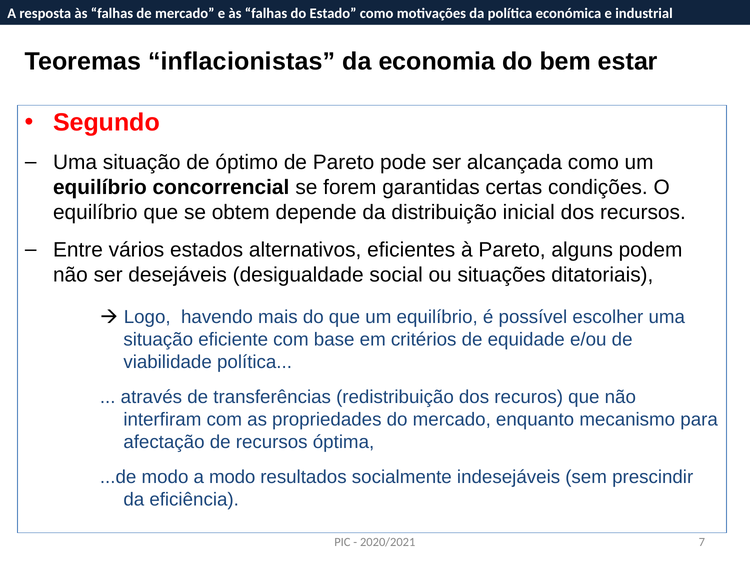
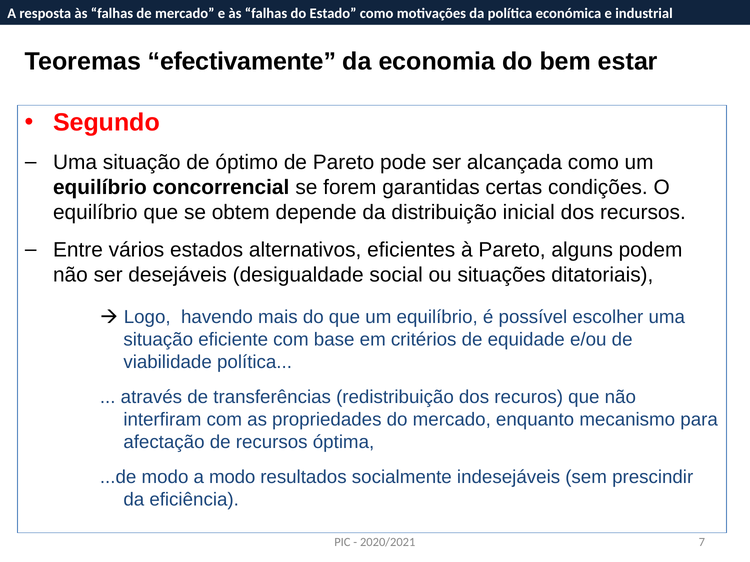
inflacionistas: inflacionistas -> efectivamente (242, 61)
